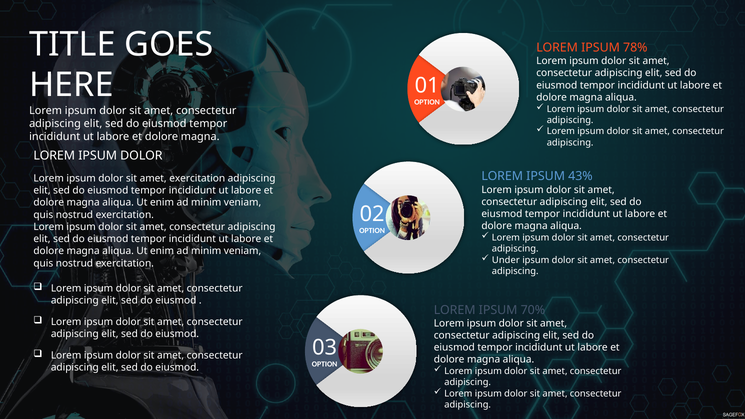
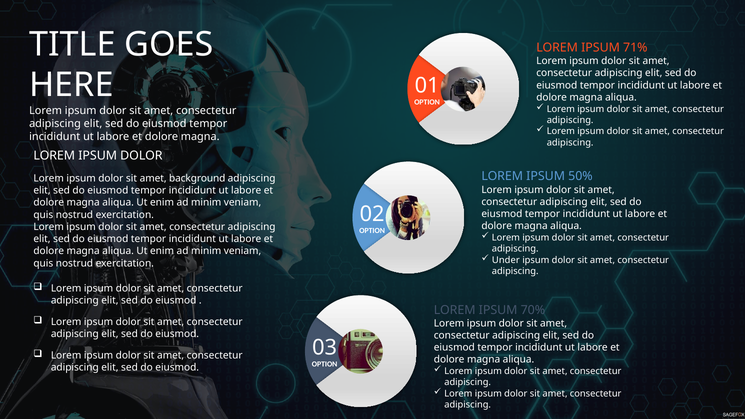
78%: 78% -> 71% (635, 48)
43%: 43% -> 50% (580, 176)
amet exercitation: exercitation -> background (197, 178)
